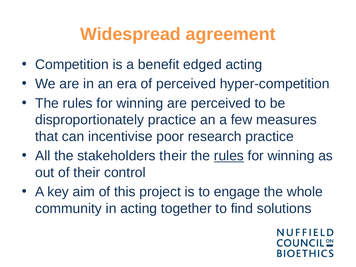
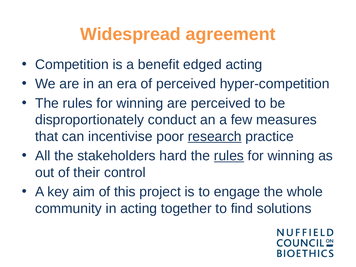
disproportionately practice: practice -> conduct (172, 120)
research underline: none -> present (215, 136)
stakeholders their: their -> hard (173, 156)
